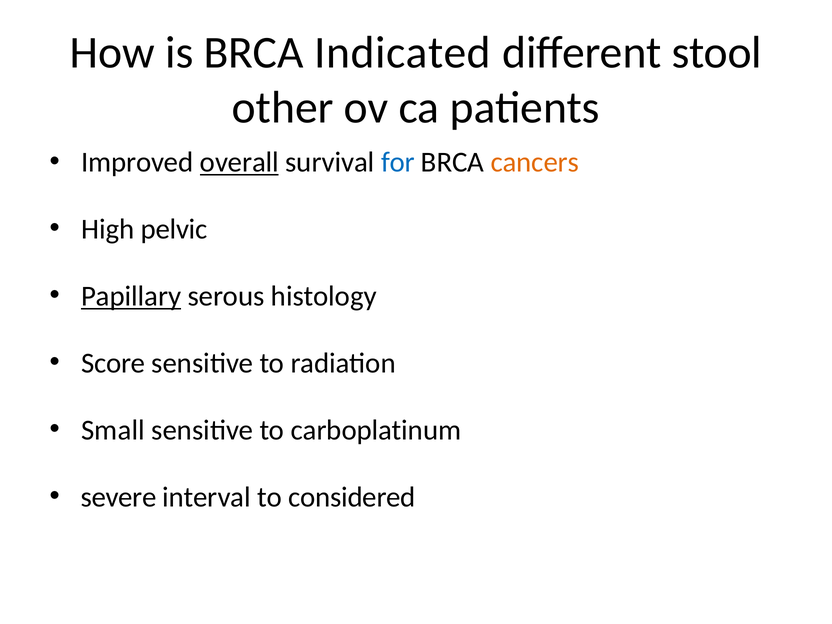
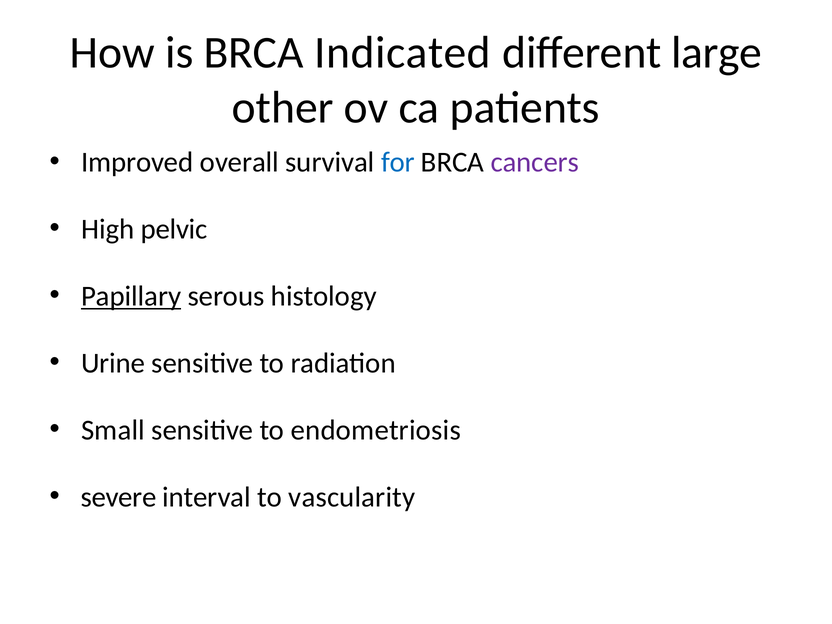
stool: stool -> large (717, 53)
overall underline: present -> none (239, 162)
cancers colour: orange -> purple (535, 162)
Score: Score -> Urine (113, 363)
carboplatinum: carboplatinum -> endometriosis (376, 430)
considered: considered -> vascularity (352, 497)
